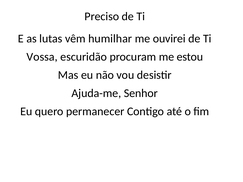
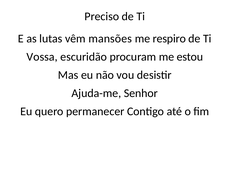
humilhar: humilhar -> mansões (110, 39)
ouvirei: ouvirei -> respiro (169, 39)
